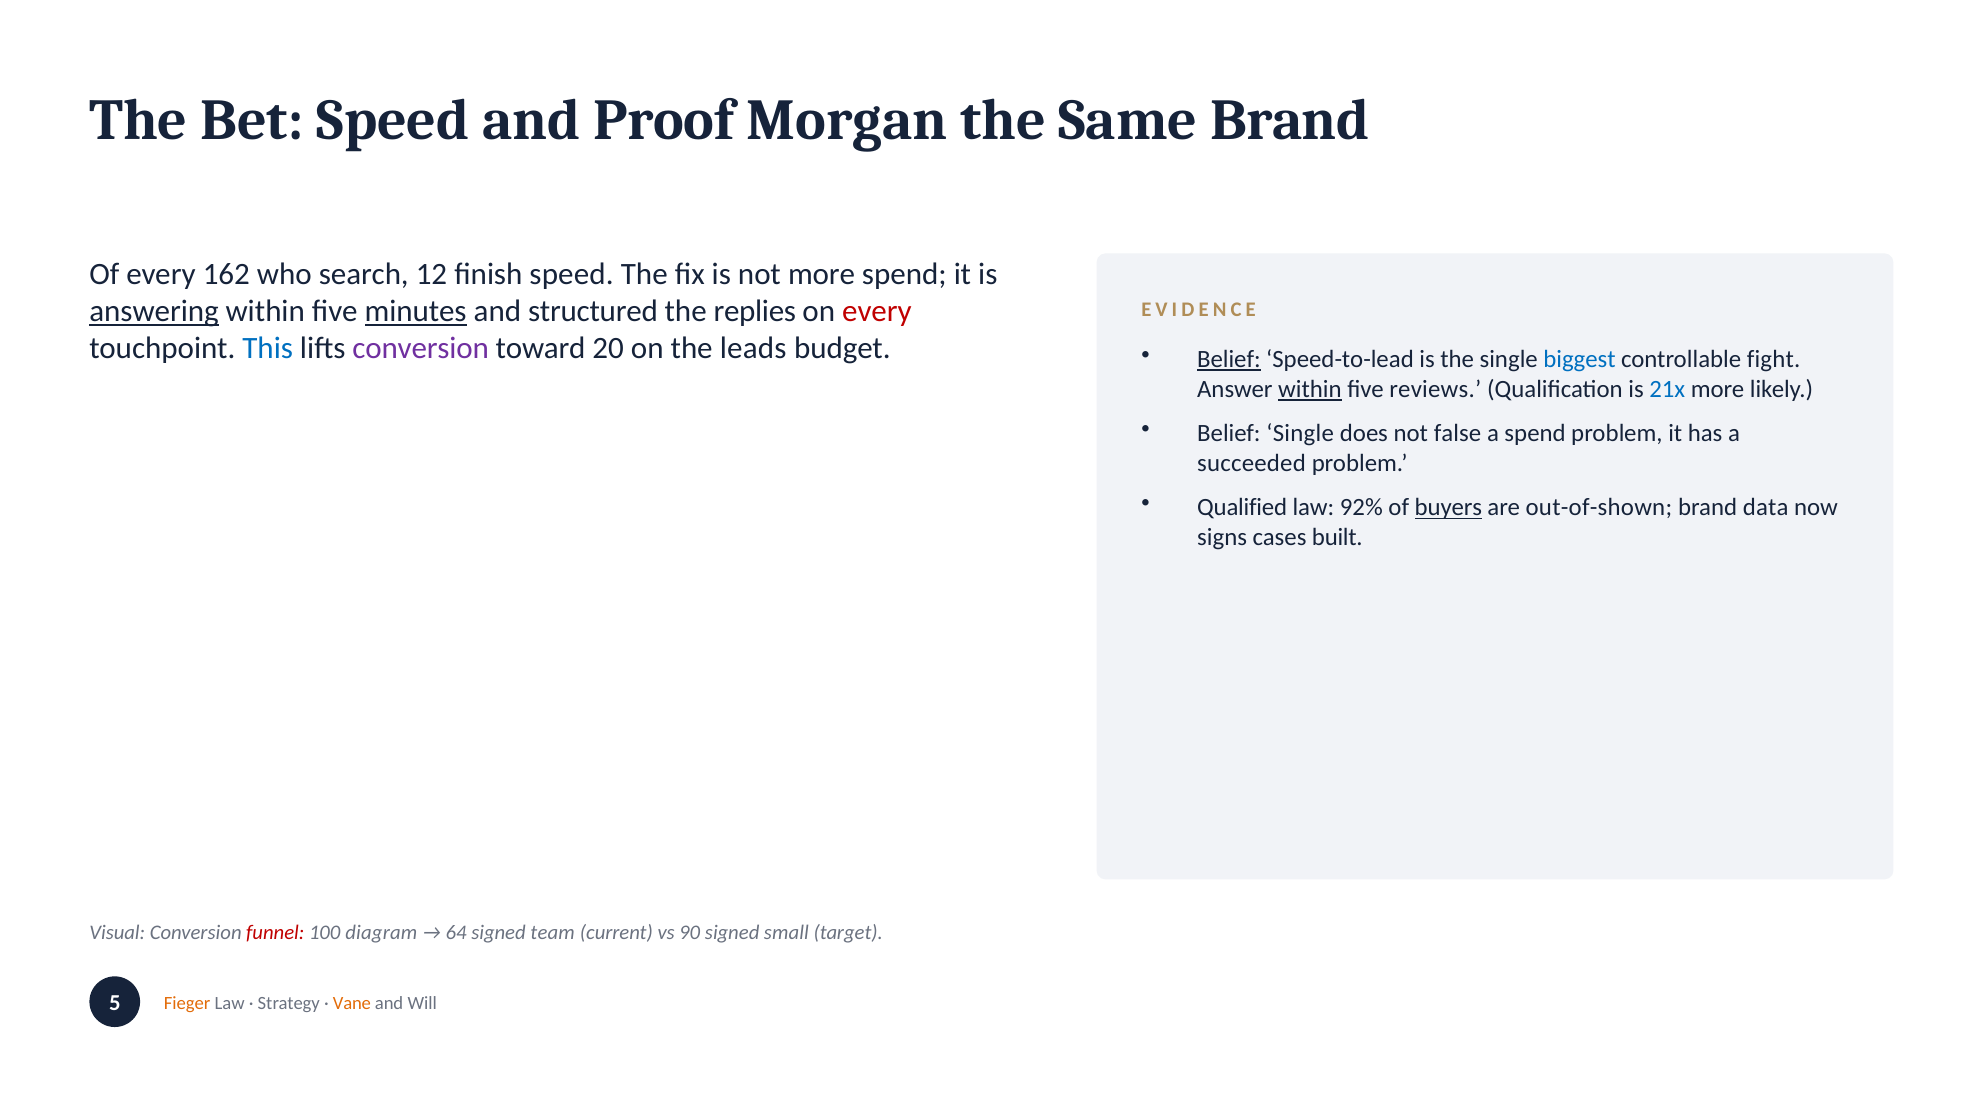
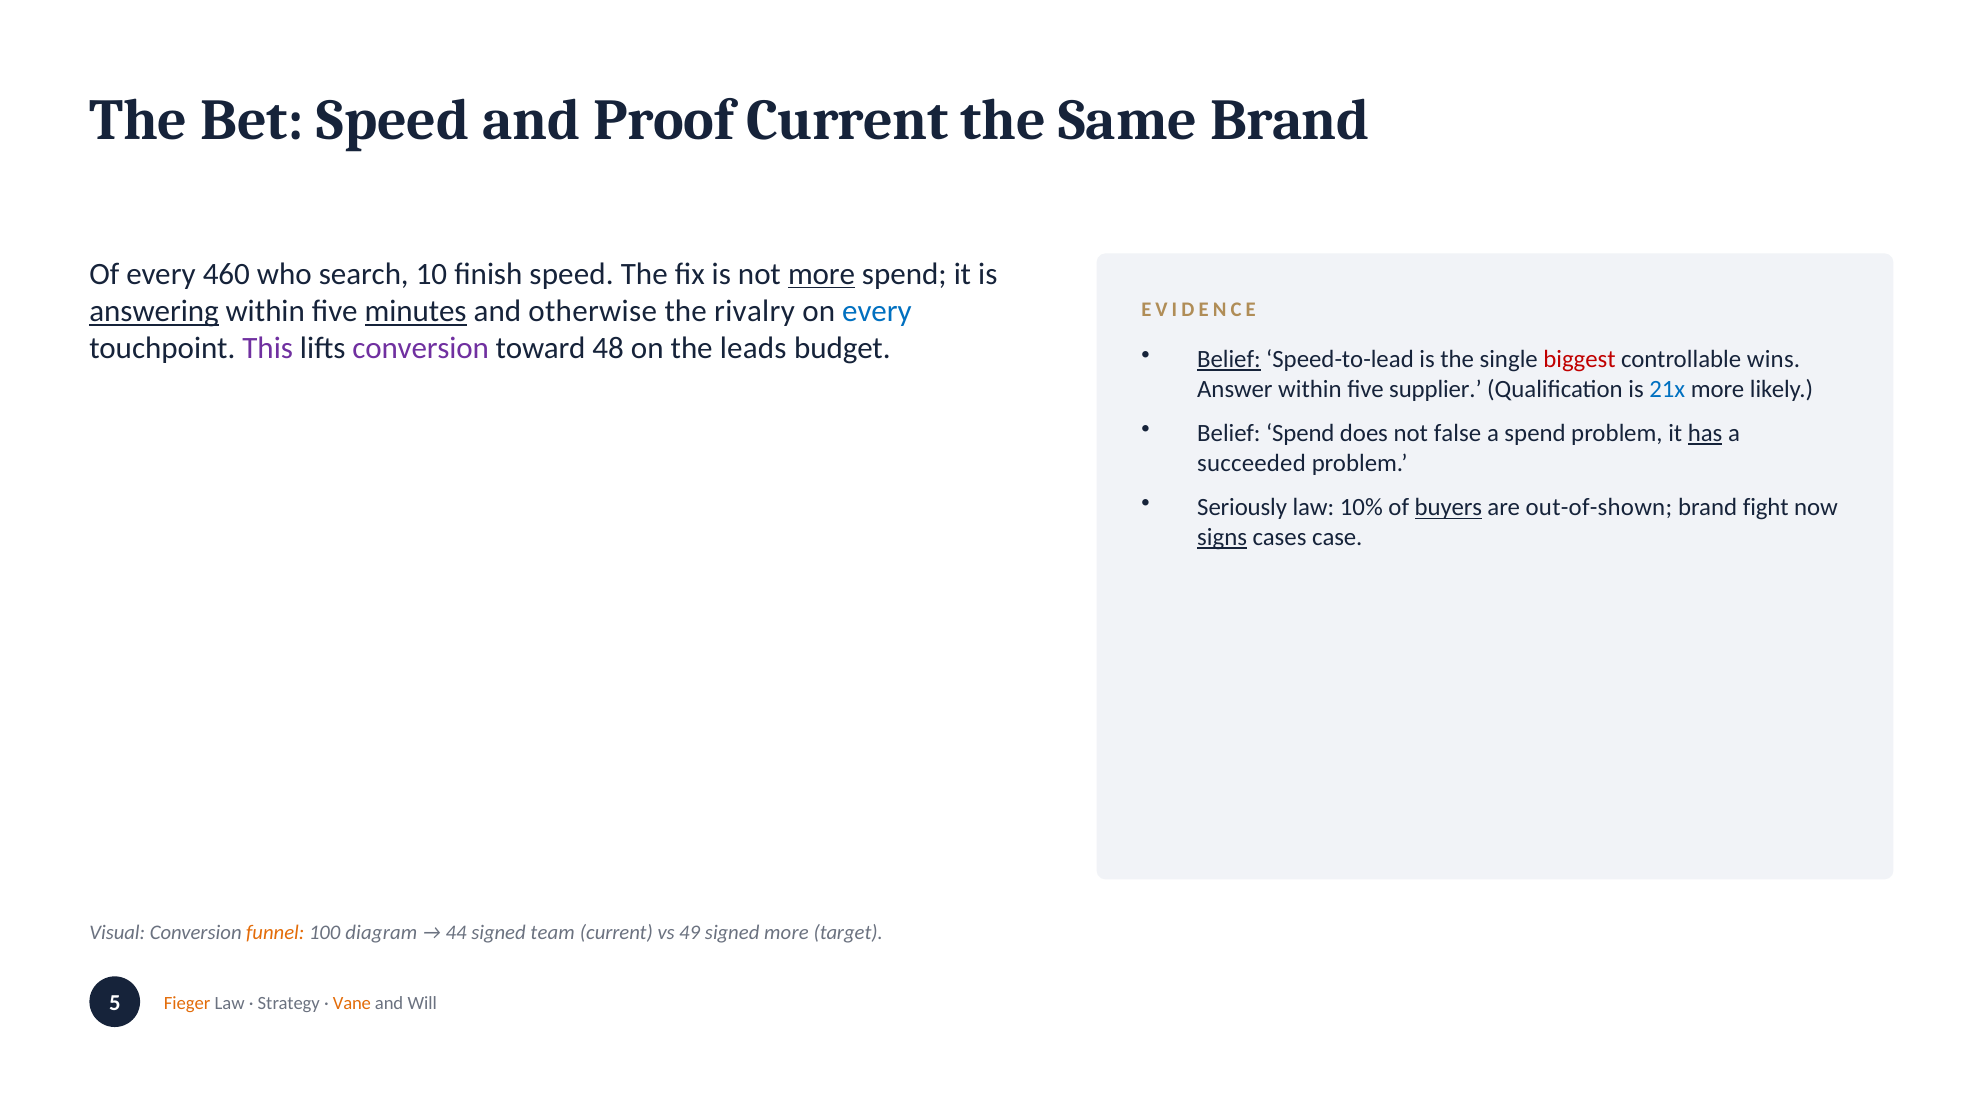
Proof Morgan: Morgan -> Current (847, 121)
162: 162 -> 460 (226, 274)
12: 12 -> 10 (431, 274)
more underline: none -> present (821, 274)
structured: structured -> otherwise (593, 311)
replies: replies -> rivalry (755, 311)
every colour: red -> blue (877, 311)
This colour: blue -> purple (268, 349)
20: 20 -> 48 (608, 349)
biggest colour: blue -> red (1579, 360)
fight: fight -> wins (1774, 360)
within underline: present -> none (1310, 389)
reviews: reviews -> supplier (1436, 389)
Belief Single: Single -> Spend (1300, 434)
has underline: none -> present (1705, 434)
Qualified: Qualified -> Seriously (1242, 508)
92%: 92% -> 10% (1361, 508)
data: data -> fight (1766, 508)
signs underline: none -> present (1222, 538)
built: built -> case (1337, 538)
funnel colour: red -> orange (275, 933)
64: 64 -> 44 (456, 933)
90: 90 -> 49 (690, 933)
signed small: small -> more (786, 933)
